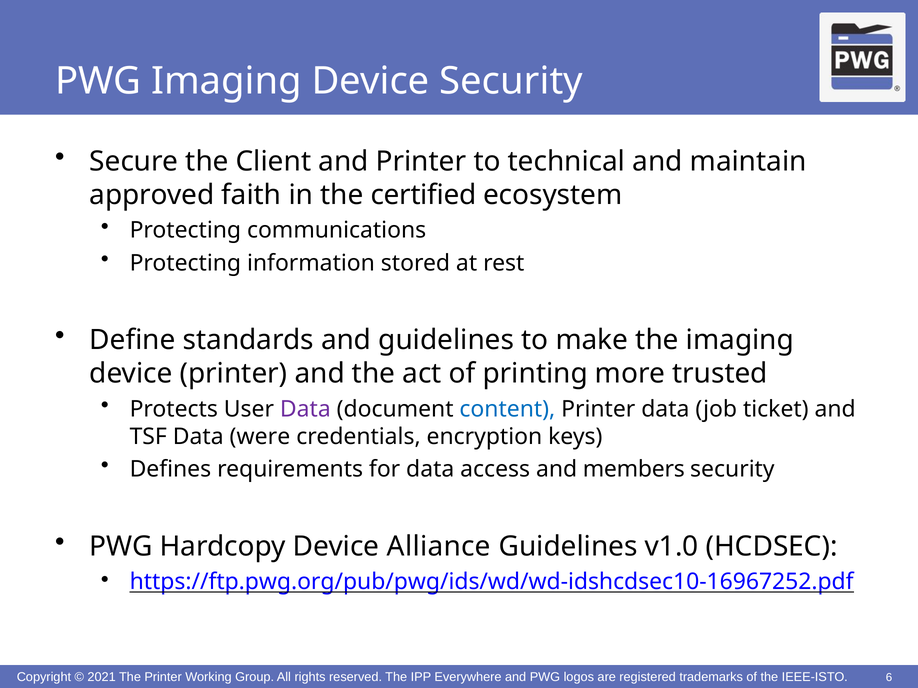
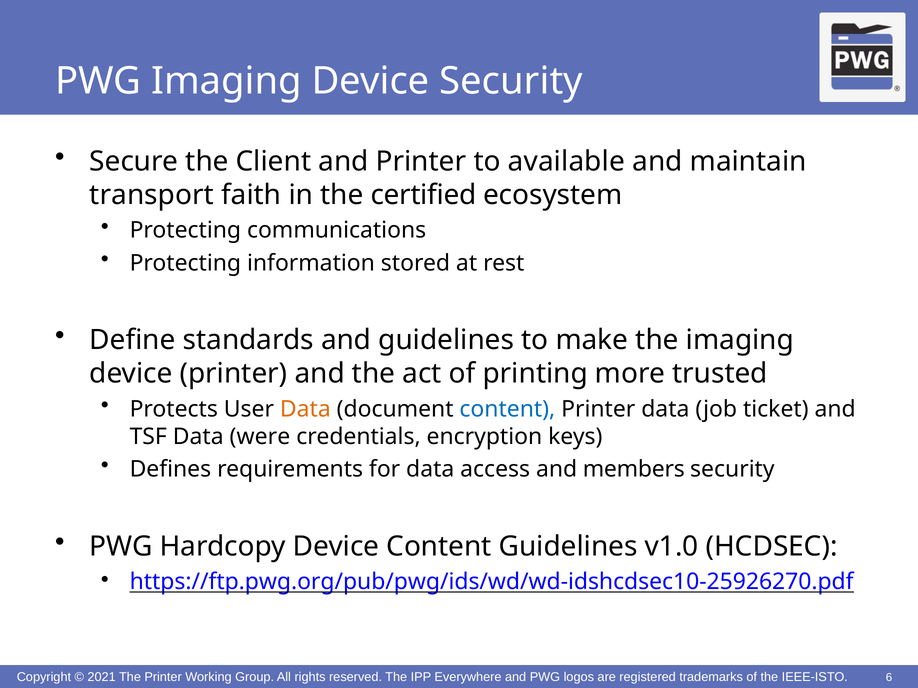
technical: technical -> available (566, 162)
approved: approved -> transport (152, 195)
Data colour: purple -> orange (305, 409)
Device Alliance: Alliance -> Content (439, 547)
https://ftp.pwg.org/pub/pwg/ids/wd/wd-idshcdsec10-16967252.pdf: https://ftp.pwg.org/pub/pwg/ids/wd/wd-idshcdsec10-16967252.pdf -> https://ftp.pwg.org/pub/pwg/ids/wd/wd-idshcdsec10-25926270.pdf (492, 582)
